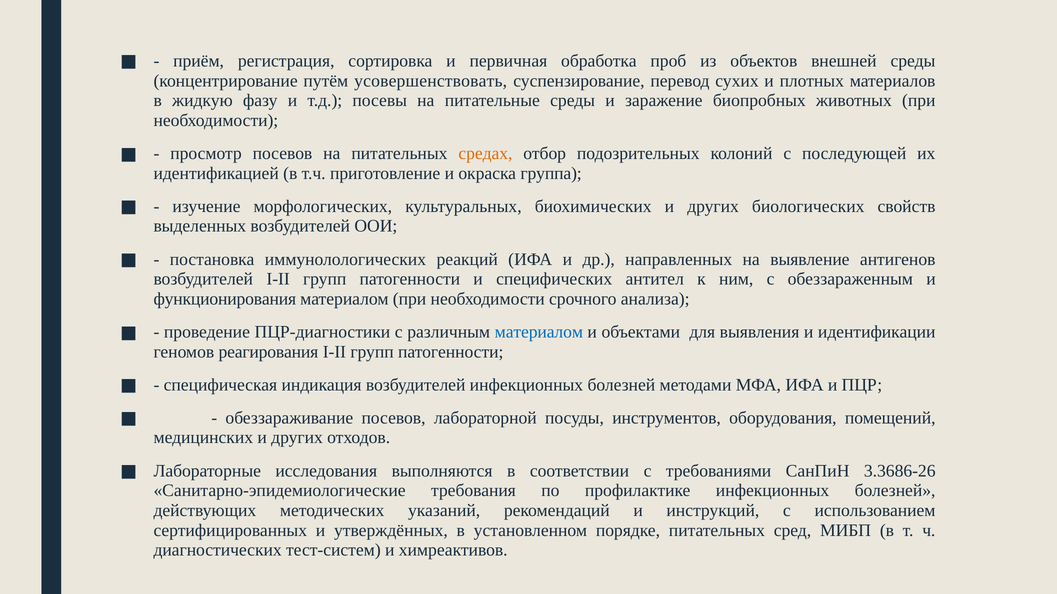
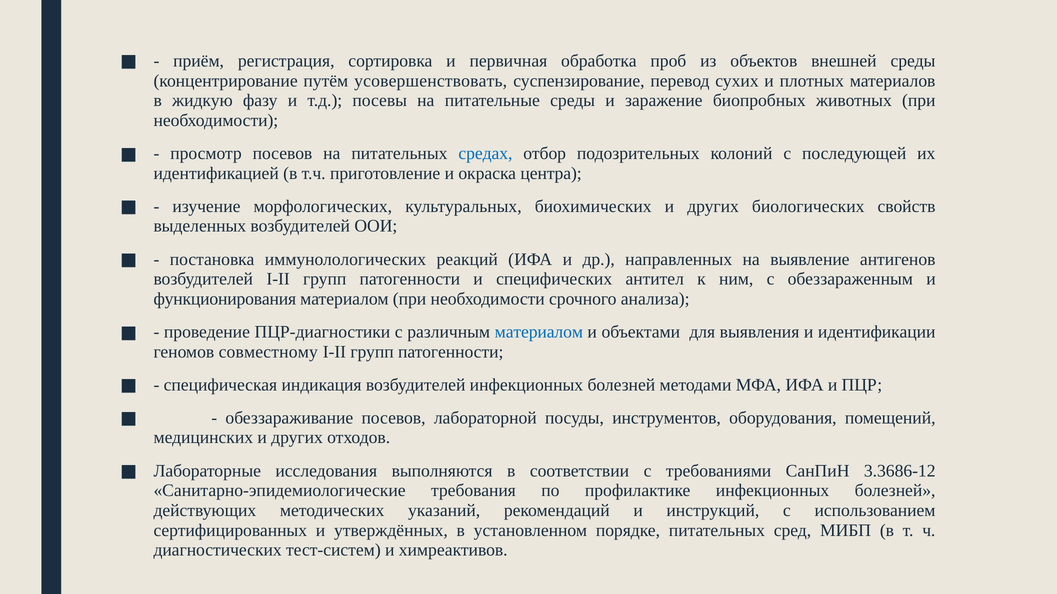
средах colour: orange -> blue (485, 154)
группа: группа -> центра (551, 173)
реагирования: реагирования -> совместному (268, 352)
3.3686-26: 3.3686-26 -> 3.3686-12 (900, 471)
